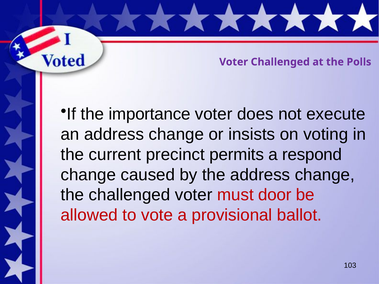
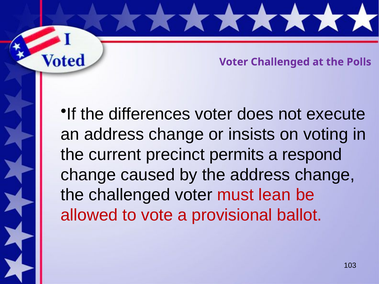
importance: importance -> differences (149, 114)
door: door -> lean (275, 195)
